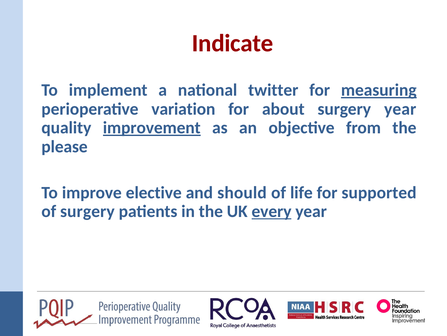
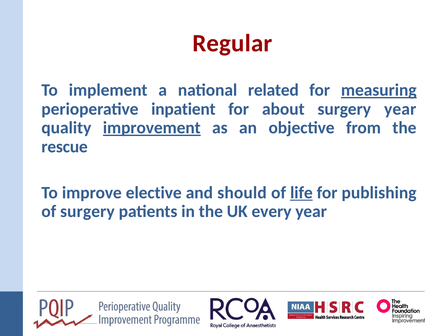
Indicate: Indicate -> Regular (232, 43)
twitter: twitter -> related (273, 90)
variation: variation -> inpatient (183, 109)
please: please -> rescue (65, 146)
life underline: none -> present (301, 192)
supported: supported -> publishing (379, 192)
every underline: present -> none (272, 211)
